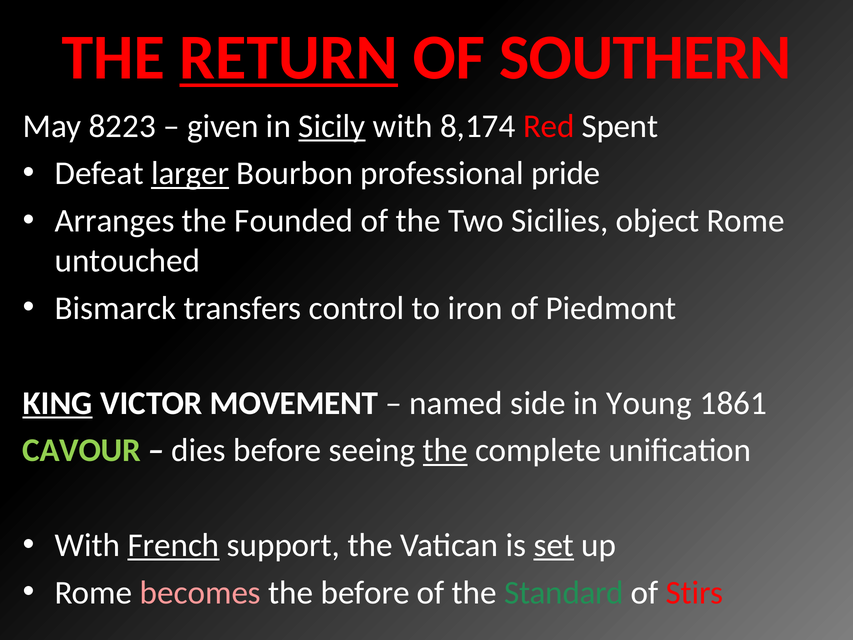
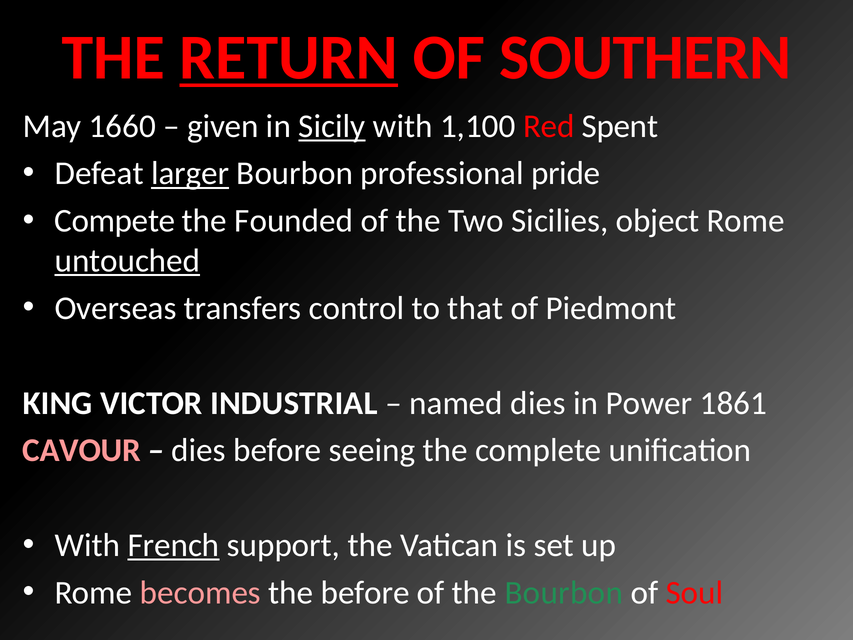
8223: 8223 -> 1660 (122, 126)
8,174: 8,174 -> 1,100 (478, 126)
Arranges: Arranges -> Compete (115, 221)
untouched underline: none -> present (127, 261)
Bismarck: Bismarck -> Overseas (116, 308)
iron: iron -> that (475, 308)
KING underline: present -> none (58, 403)
MOVEMENT: MOVEMENT -> INDUSTRIAL (294, 403)
named side: side -> dies (538, 403)
Young: Young -> Power (649, 403)
CAVOUR colour: light green -> pink (82, 450)
the underline: present -> none (445, 450)
set underline: present -> none (554, 545)
the Standard: Standard -> Bourbon (564, 593)
Stirs: Stirs -> Soul (695, 593)
